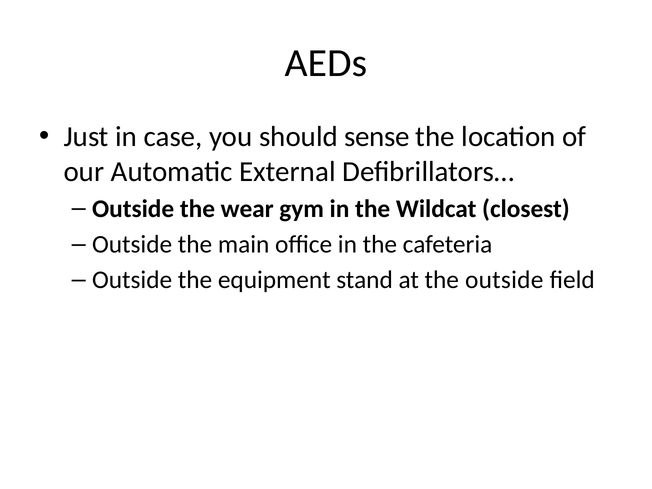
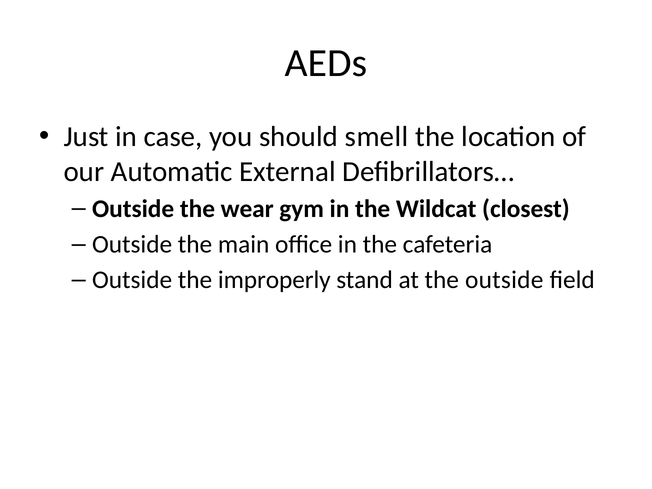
sense: sense -> smell (377, 137)
equipment: equipment -> improperly (274, 280)
